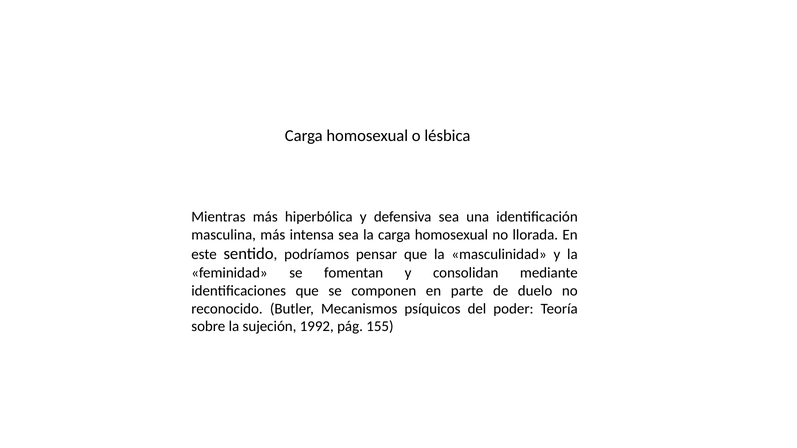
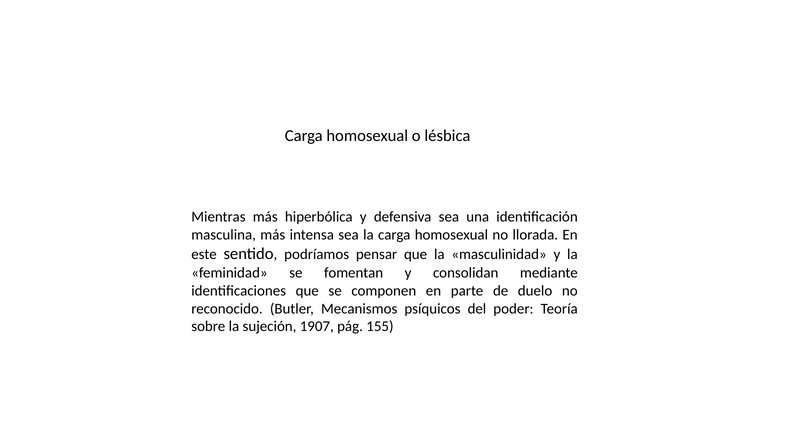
1992: 1992 -> 1907 (317, 327)
